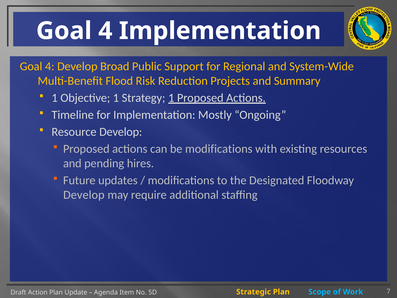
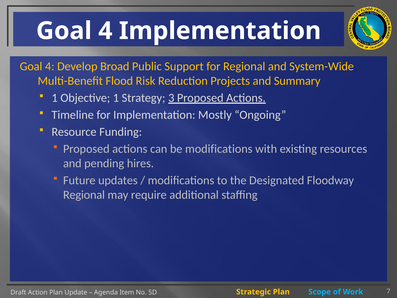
Strategy 1: 1 -> 3 (171, 98)
Resource Develop: Develop -> Funding (121, 132)
Develop: Develop -> Regional (84, 195)
